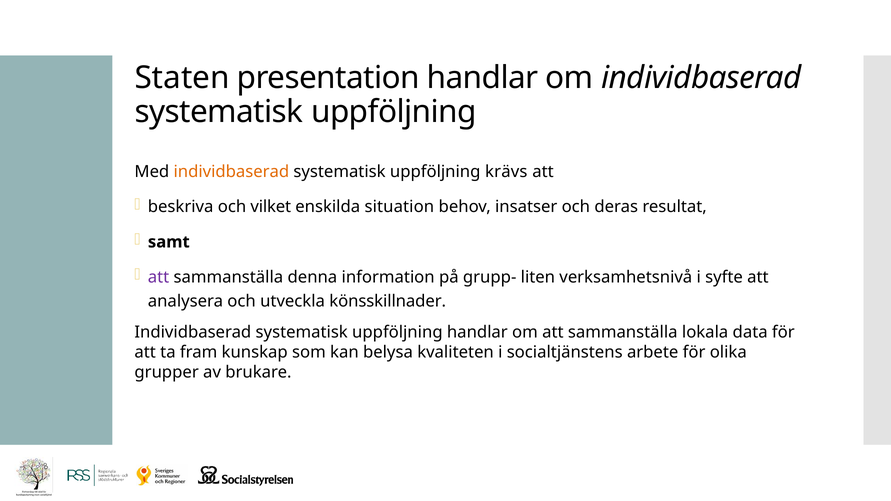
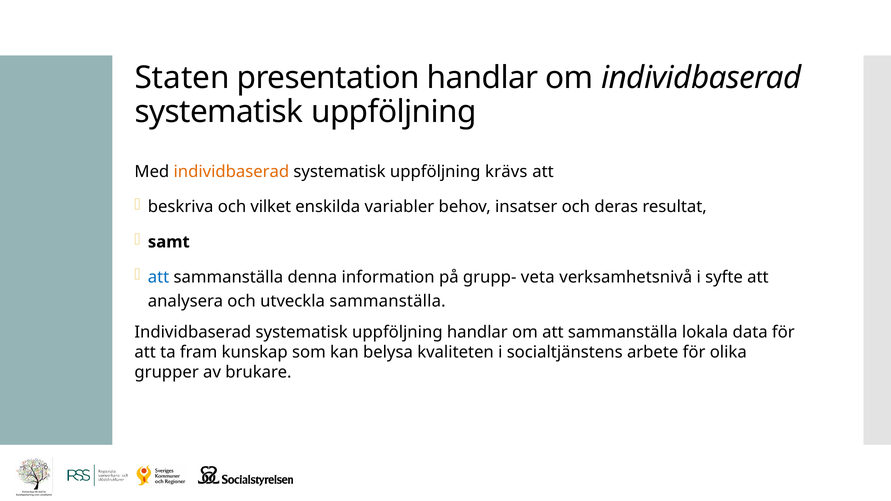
situation: situation -> variabler (399, 207)
att colour: purple -> blue (159, 277)
liten: liten -> veta (538, 277)
utveckla könsskillnader: könsskillnader -> sammanställa (388, 301)
